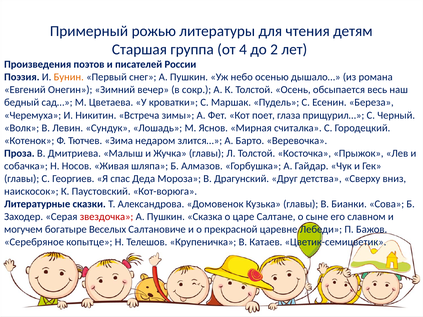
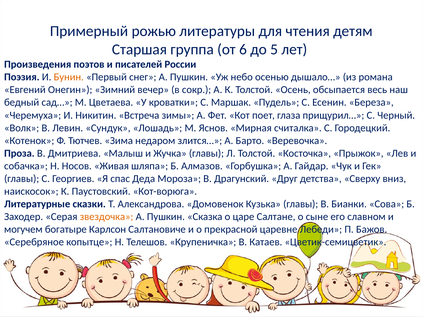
4: 4 -> 6 (243, 49)
2: 2 -> 5 (274, 49)
звездочка colour: red -> orange (107, 217)
Веселых: Веселых -> Карлсон (108, 229)
